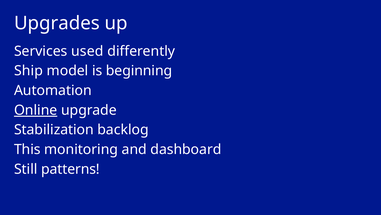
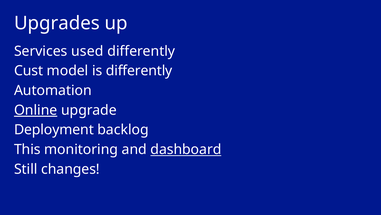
Ship: Ship -> Cust (29, 71)
is beginning: beginning -> differently (139, 71)
Stabilization: Stabilization -> Deployment (54, 129)
dashboard underline: none -> present (186, 149)
patterns: patterns -> changes (70, 169)
